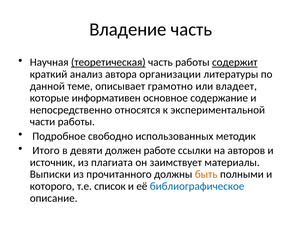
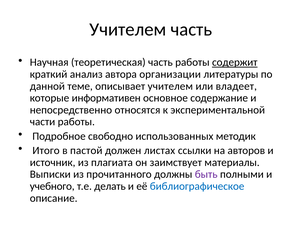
Владение: Владение -> Учителем (128, 30)
теоретическая underline: present -> none (108, 62)
описывает грамотно: грамотно -> учителем (170, 86)
девяти: девяти -> пастой (86, 151)
работе: работе -> листах (160, 151)
быть colour: orange -> purple (206, 175)
которого: которого -> учебного (52, 187)
список: список -> делать (110, 187)
